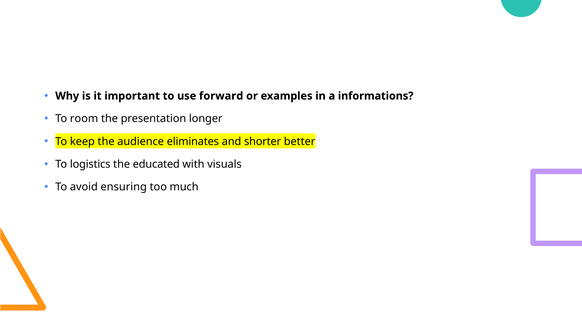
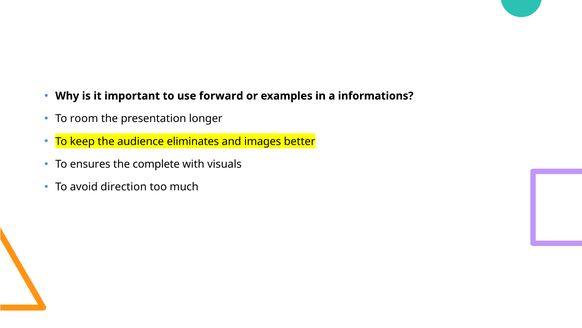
shorter: shorter -> images (263, 141)
logistics: logistics -> ensures (90, 164)
educated: educated -> complete (156, 164)
ensuring: ensuring -> direction (124, 187)
